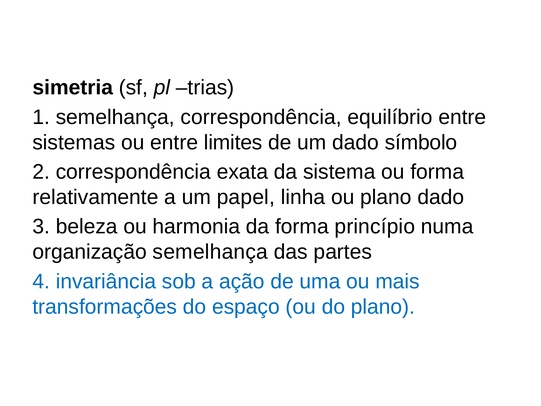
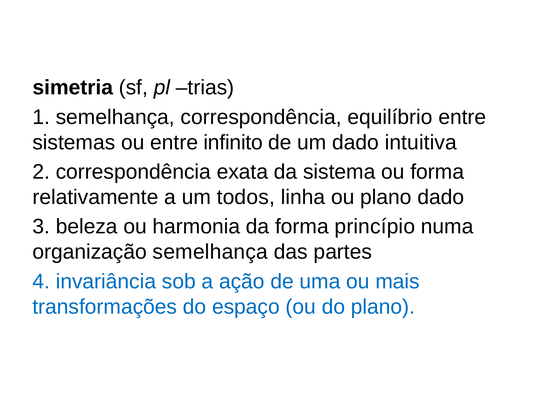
limites: limites -> infinito (233, 142)
símbolo: símbolo -> intuitiva (421, 142)
papel: papel -> todos (246, 197)
